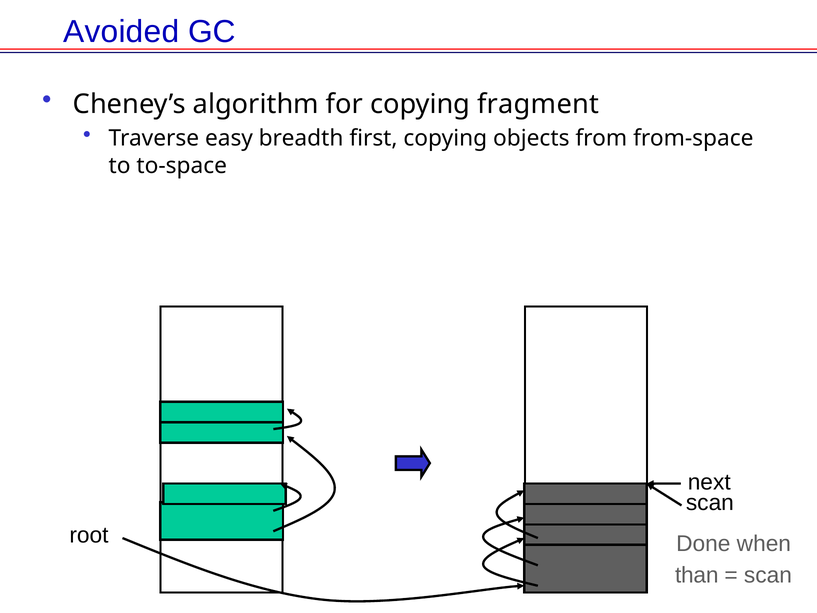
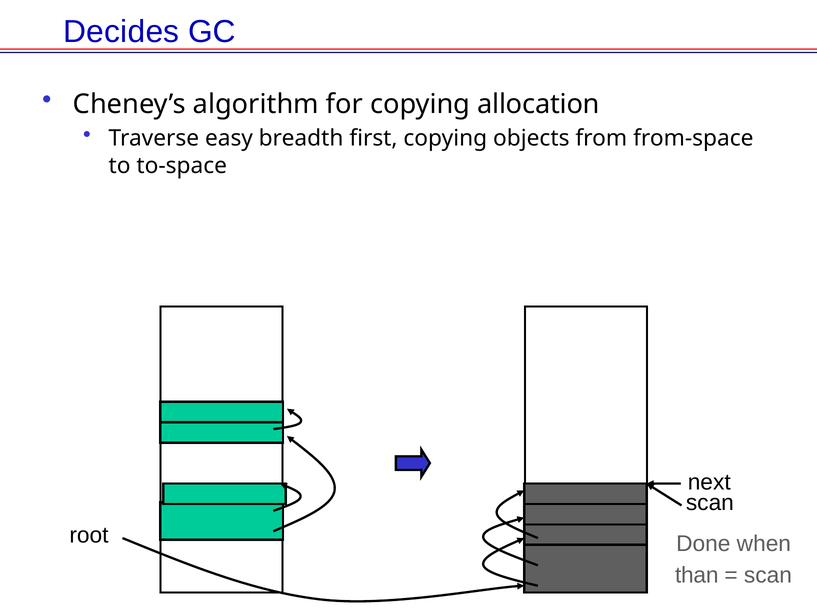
Avoided: Avoided -> Decides (121, 32)
fragment: fragment -> allocation (538, 104)
